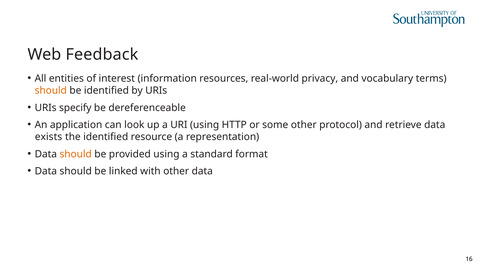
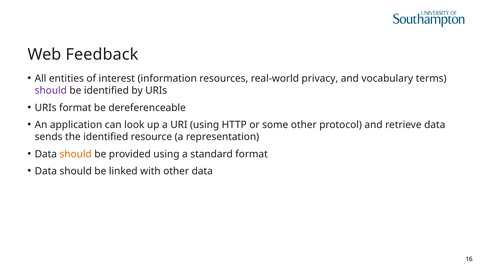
should colour: orange -> purple (51, 91)
URIs specify: specify -> format (75, 108)
exists: exists -> sends (49, 137)
